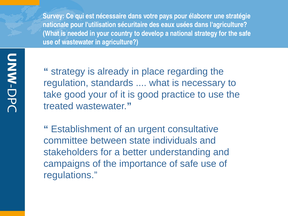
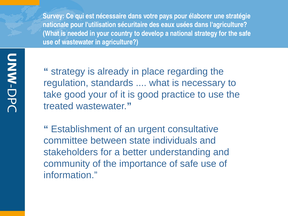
campaigns: campaigns -> community (67, 164)
regulations: regulations -> information (70, 175)
